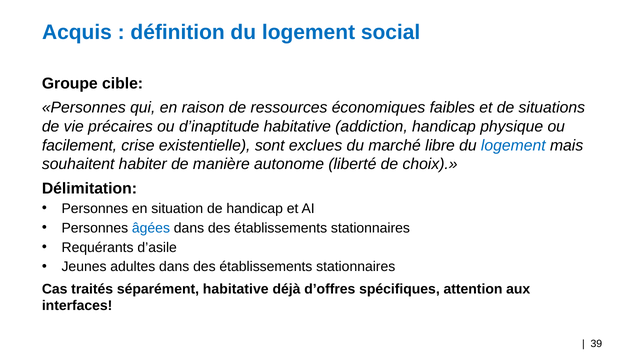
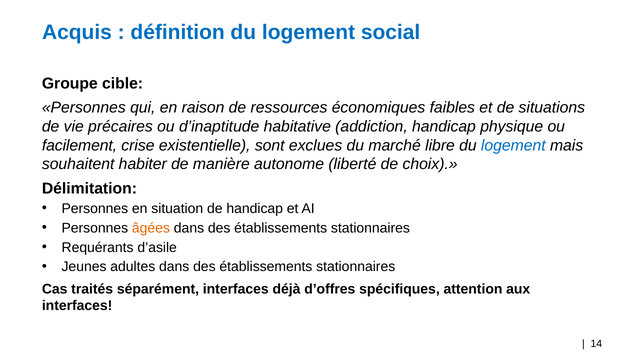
âgées colour: blue -> orange (151, 228)
séparément habitative: habitative -> interfaces (236, 289)
39: 39 -> 14 (596, 344)
